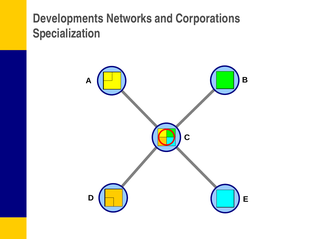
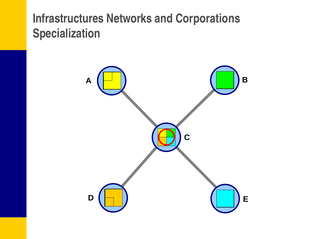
Developments: Developments -> Infrastructures (68, 19)
